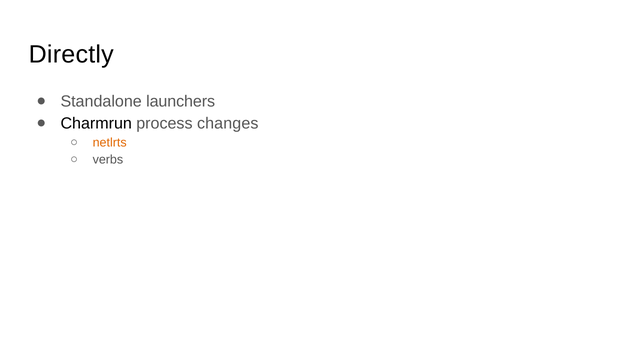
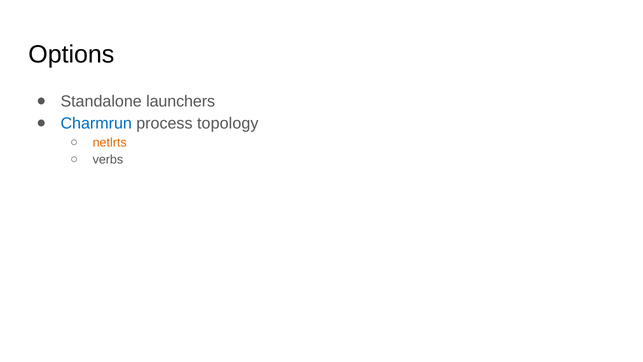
Directly: Directly -> Options (71, 54)
Charmrun colour: black -> blue (96, 123)
changes: changes -> topology (228, 123)
